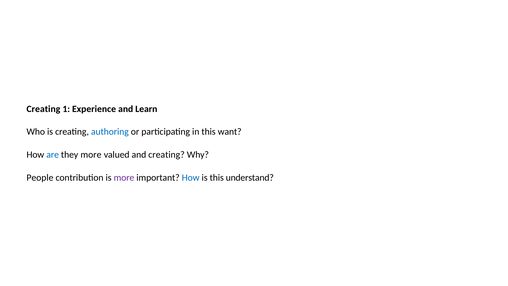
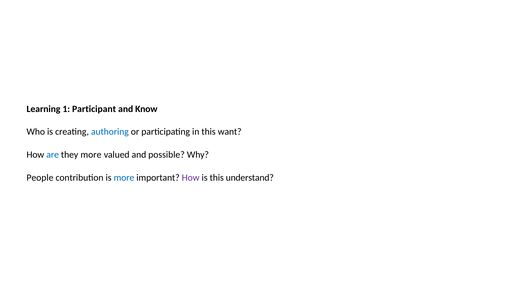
Creating: Creating -> Learning (43, 109)
Experience: Experience -> Participant (94, 109)
Learn: Learn -> Know (146, 109)
and creating: creating -> possible (167, 155)
more colour: purple -> blue (124, 177)
How colour: blue -> purple (191, 177)
